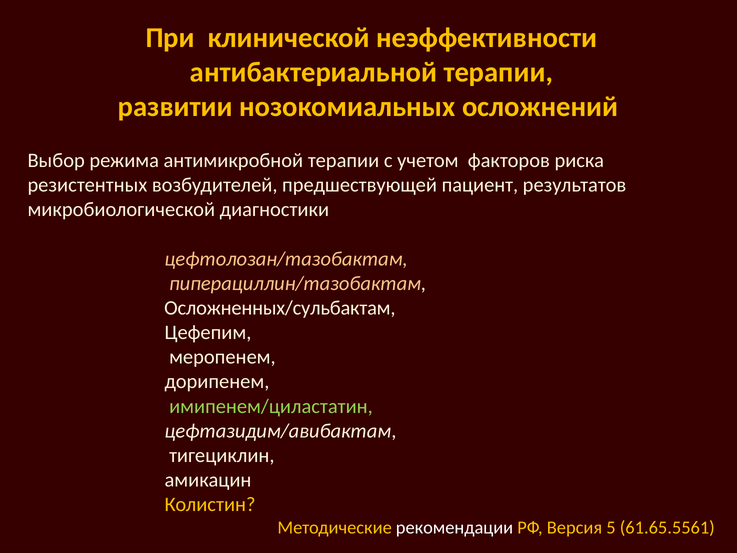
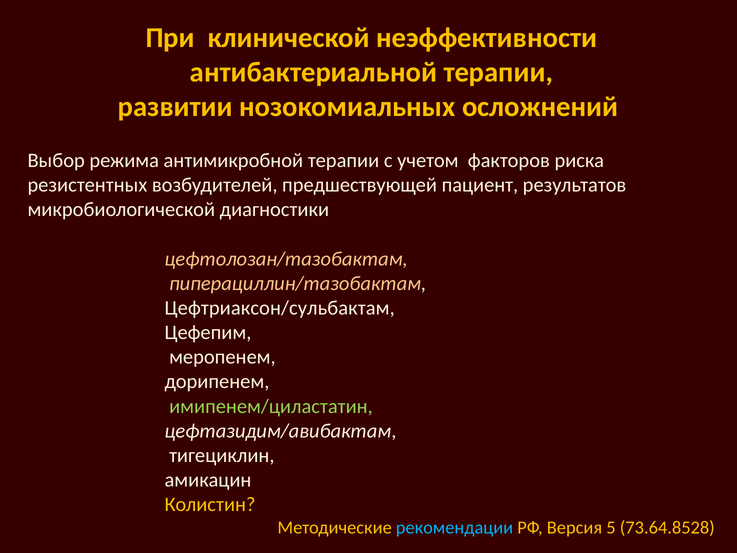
Осложненных/сульбактам: Осложненных/сульбактам -> Цефтриаксон/сульбактам (280, 308)
рекомендации colour: white -> light blue (455, 528)
61.65.5561: 61.65.5561 -> 73.64.8528 (667, 528)
